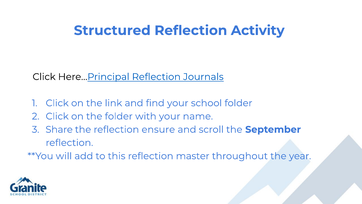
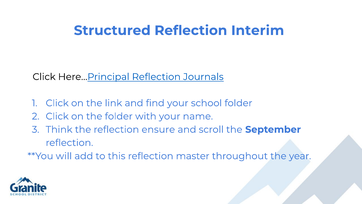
Activity: Activity -> Interim (258, 30)
Share: Share -> Think (59, 129)
